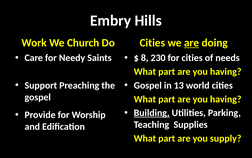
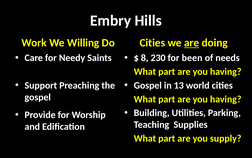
Church: Church -> Willing (83, 43)
for cities: cities -> been (192, 58)
Building underline: present -> none (152, 113)
